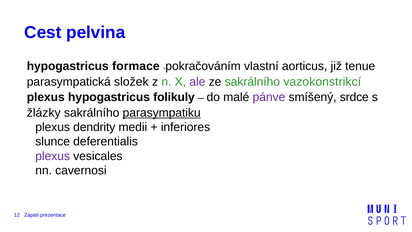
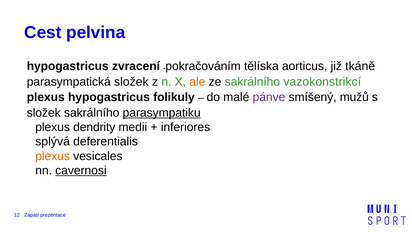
formace: formace -> zvracení (136, 66)
vlastní: vlastní -> tělíska (261, 66)
tenue: tenue -> tkáně (360, 66)
ale colour: purple -> orange (197, 82)
srdce: srdce -> mužů (354, 97)
žlázky: žlázky -> složek (44, 113)
slunce: slunce -> splývá (53, 141)
plexus colour: purple -> orange (53, 156)
cavernosi underline: none -> present (81, 170)
